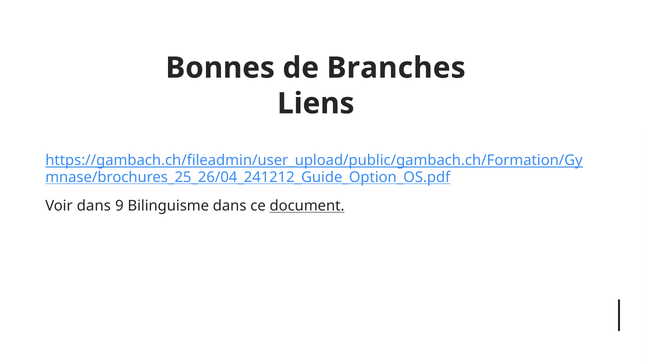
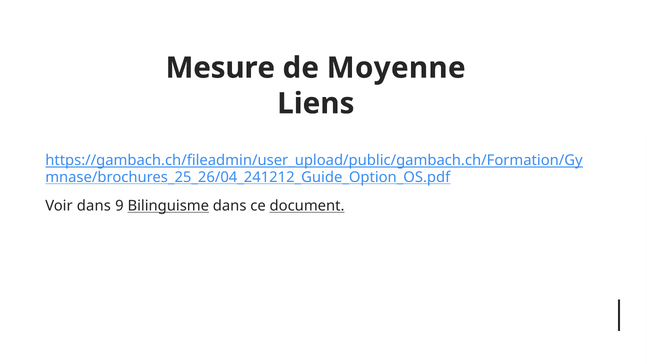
Bonnes: Bonnes -> Mesure (220, 68)
Branches: Branches -> Moyenne (396, 68)
Bilinguisme underline: none -> present (168, 206)
